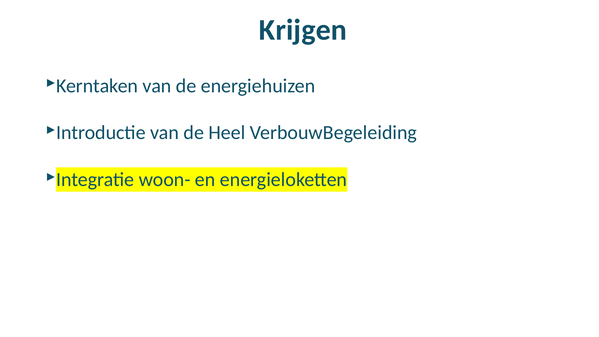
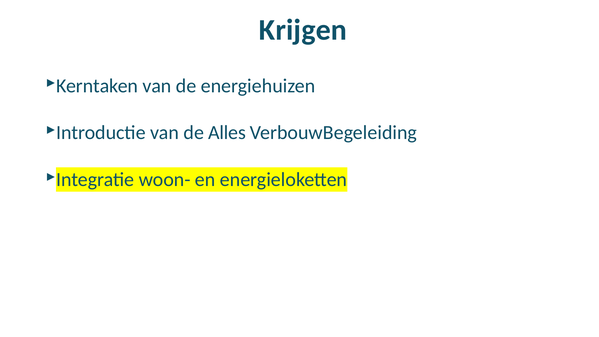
Heel: Heel -> Alles (227, 133)
